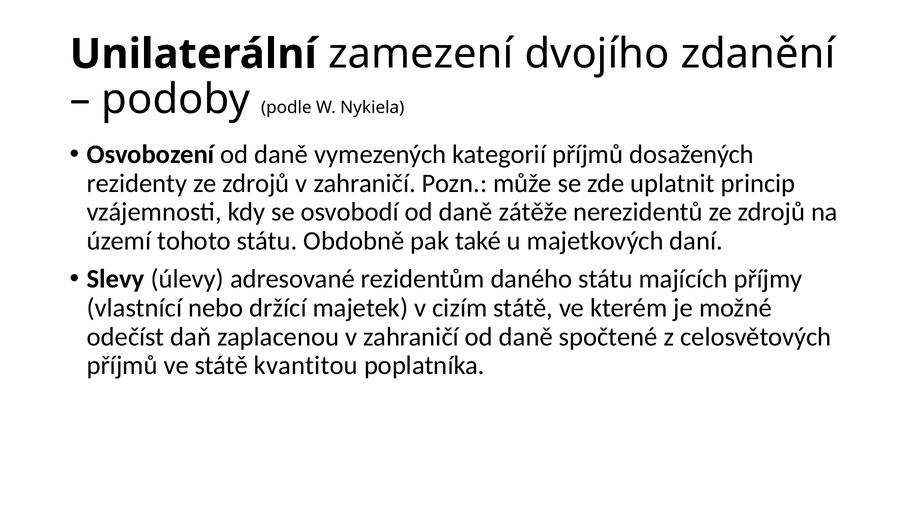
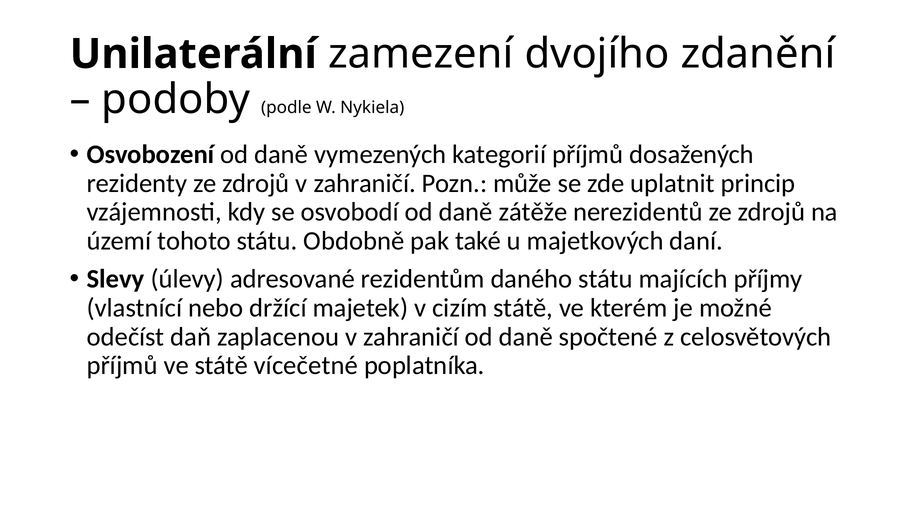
kvantitou: kvantitou -> vícečetné (306, 366)
